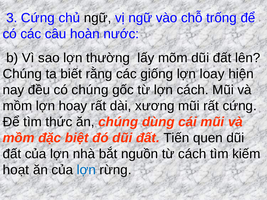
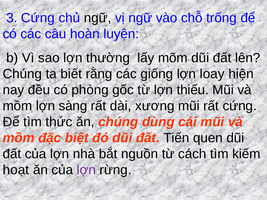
nước: nước -> luyện (121, 34)
có chúng: chúng -> phòng (90, 90)
lợn cách: cách -> thiếu (193, 90)
hoay: hoay -> sàng (73, 106)
lợn colour: blue -> purple (86, 170)
